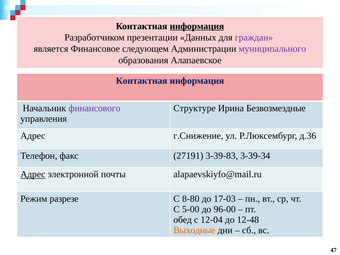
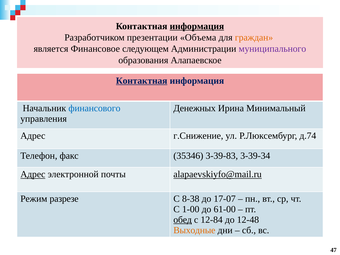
Данных: Данных -> Объема (198, 37)
граждан colour: purple -> orange (254, 37)
Контактная underline: none -> present (142, 81)
финансового colour: purple -> blue (94, 108)
Структуре: Структуре -> Денежных (195, 108)
Безвозмездные: Безвозмездные -> Минимальный (276, 108)
д.36: д.36 -> д.74 (308, 136)
27191: 27191 -> 35346 (188, 156)
alapaevskiyfo@mail.ru underline: none -> present (218, 174)
8-80: 8-80 -> 8-38 (191, 199)
17-03: 17-03 -> 17-07 (225, 199)
5-00: 5-00 -> 1-00 (191, 209)
96-00: 96-00 -> 61-00 (225, 209)
обед underline: none -> present (183, 220)
12-04: 12-04 -> 12-84 (212, 220)
